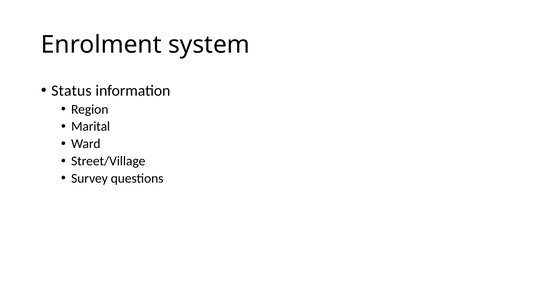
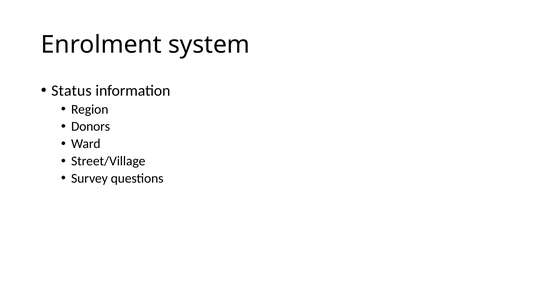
Marital: Marital -> Donors (91, 127)
